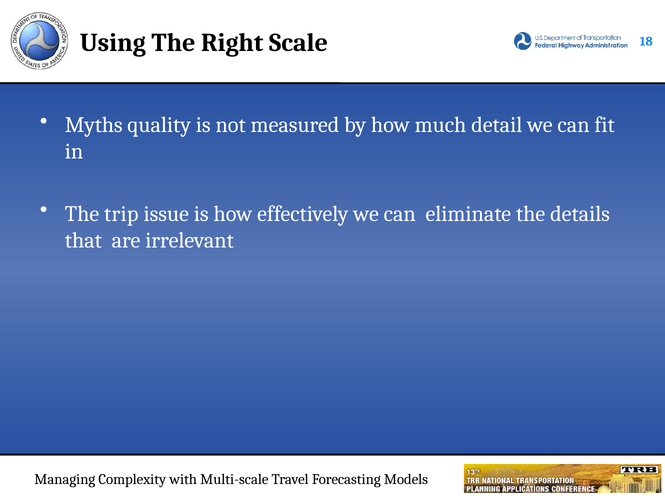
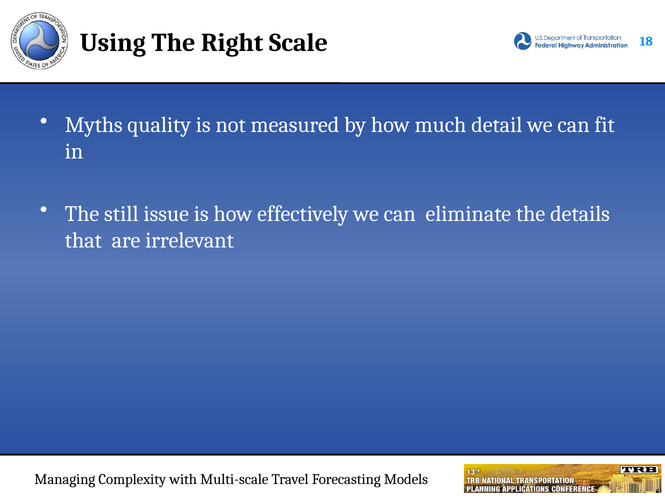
trip: trip -> still (121, 214)
